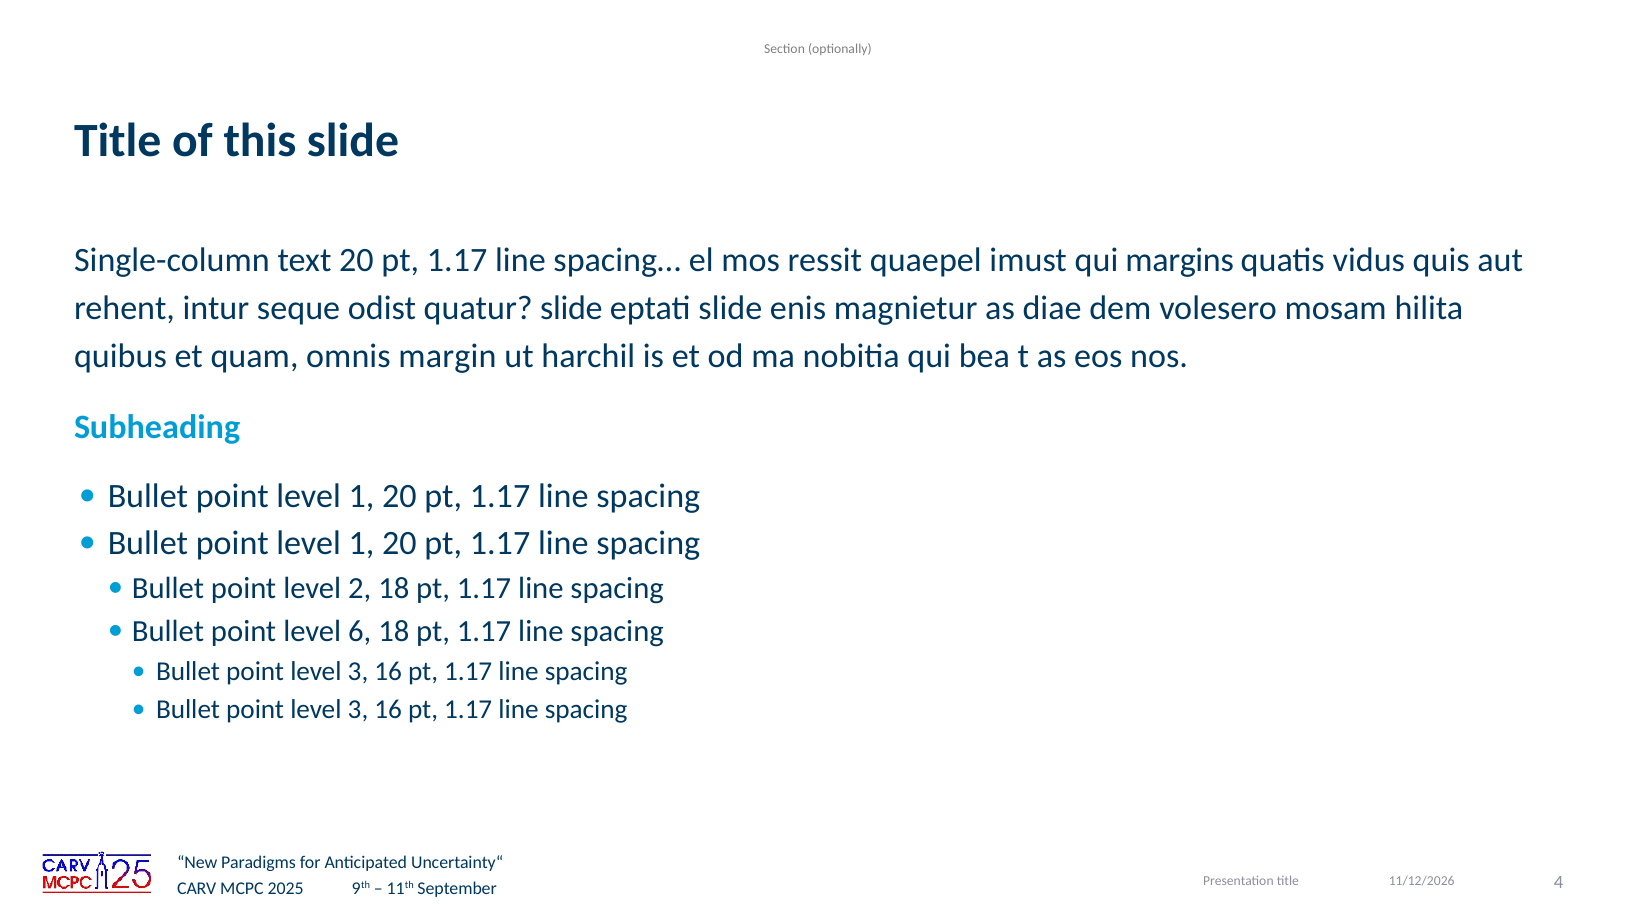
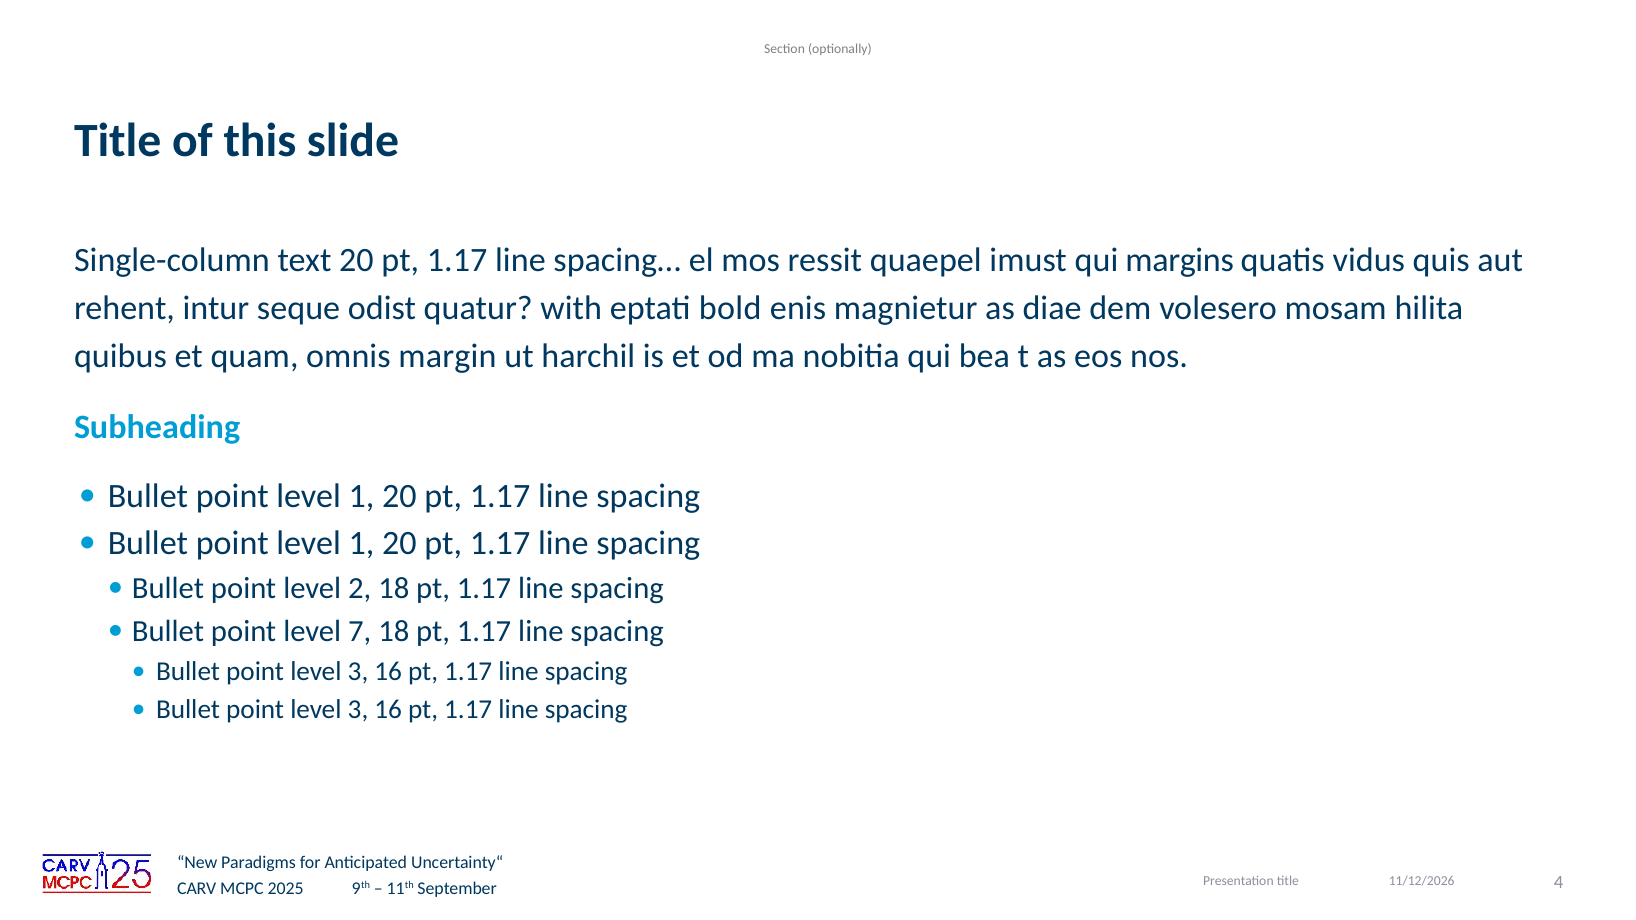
quatur slide: slide -> with (571, 308)
eptati slide: slide -> bold (730, 308)
6: 6 -> 7 (360, 632)
